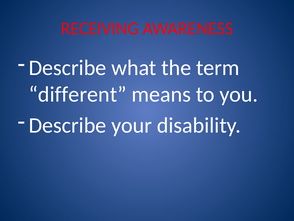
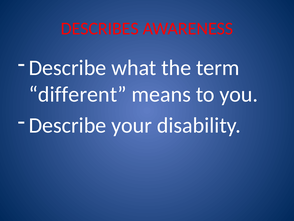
RECEIVING: RECEIVING -> DESCRIBES (100, 28)
